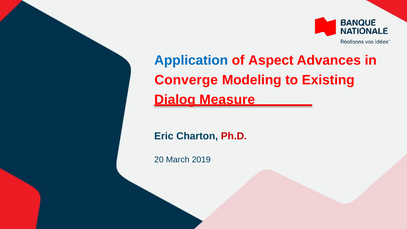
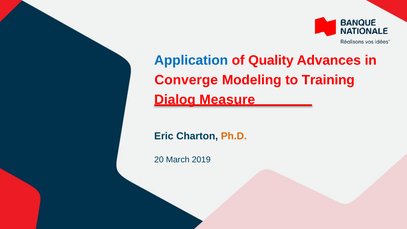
Aspect: Aspect -> Quality (271, 60)
Existing: Existing -> Training (328, 80)
Ph.D colour: red -> orange (234, 136)
